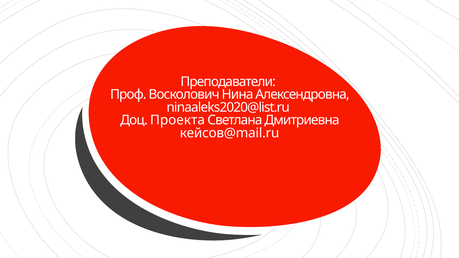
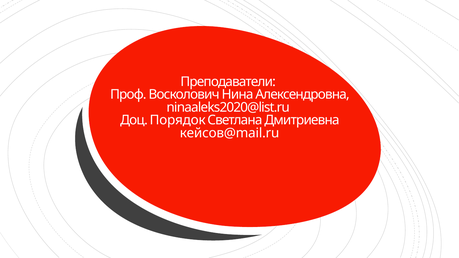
Проекта: Проекта -> Порядок (178, 120)
